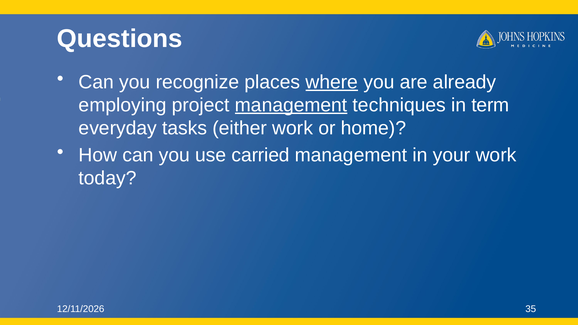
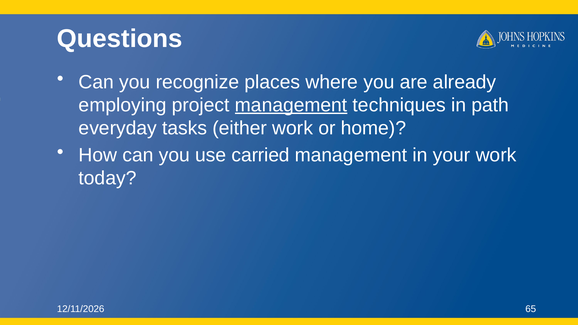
where underline: present -> none (332, 82)
term: term -> path (490, 105)
35: 35 -> 65 (531, 309)
